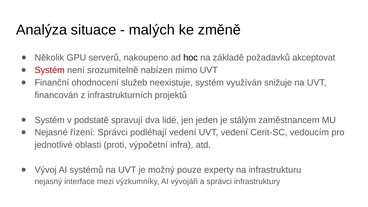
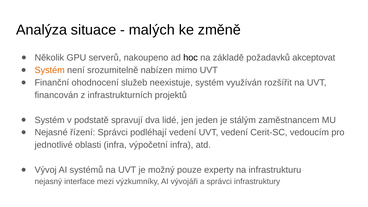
Systém colour: red -> orange (50, 70)
snižuje: snižuje -> rozšířit (278, 83)
oblasti proti: proti -> infra (115, 145)
